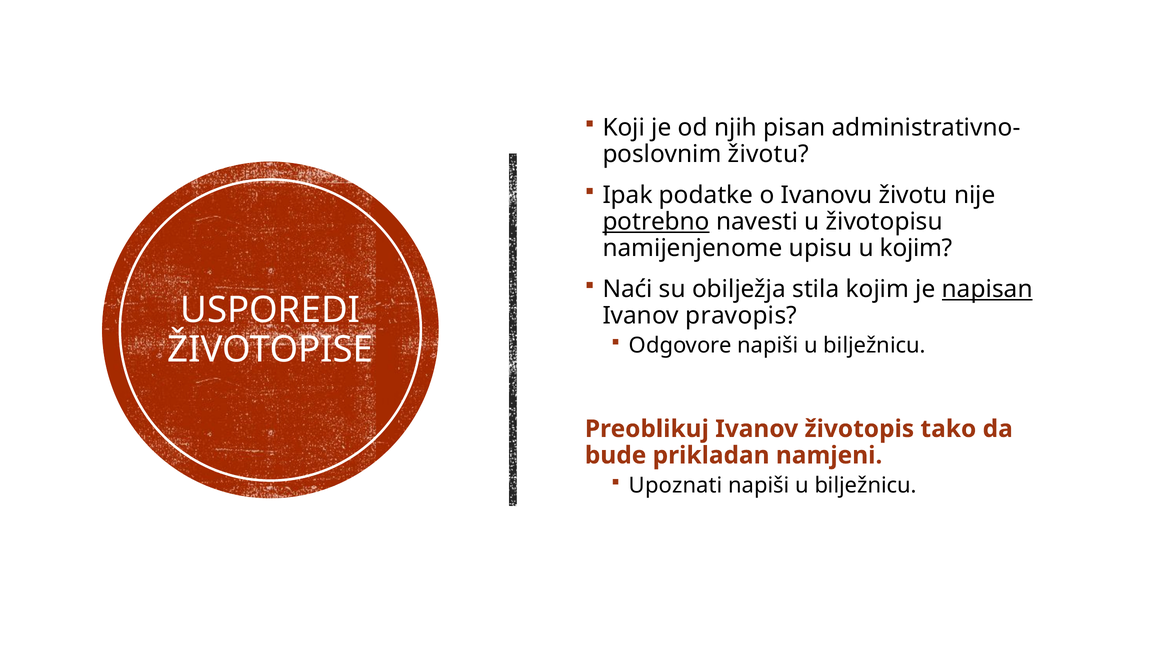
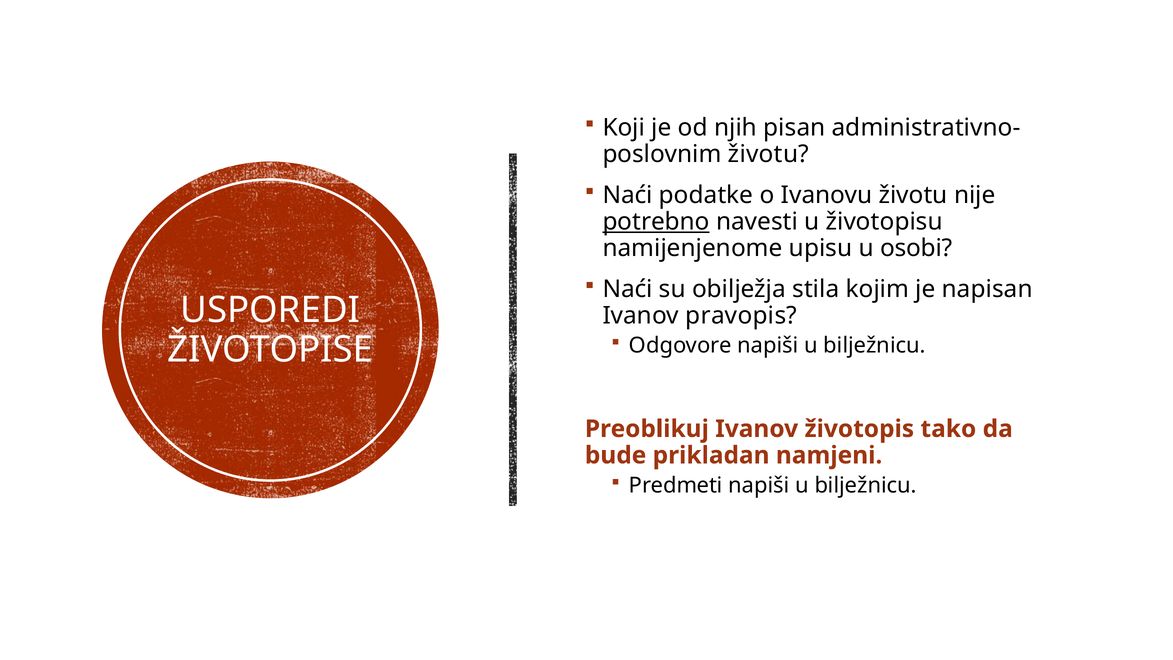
Ipak: Ipak -> Naći (628, 195)
u kojim: kojim -> osobi (916, 248)
napisan underline: present -> none (987, 289)
Upoznati: Upoznati -> Predmeti (676, 485)
